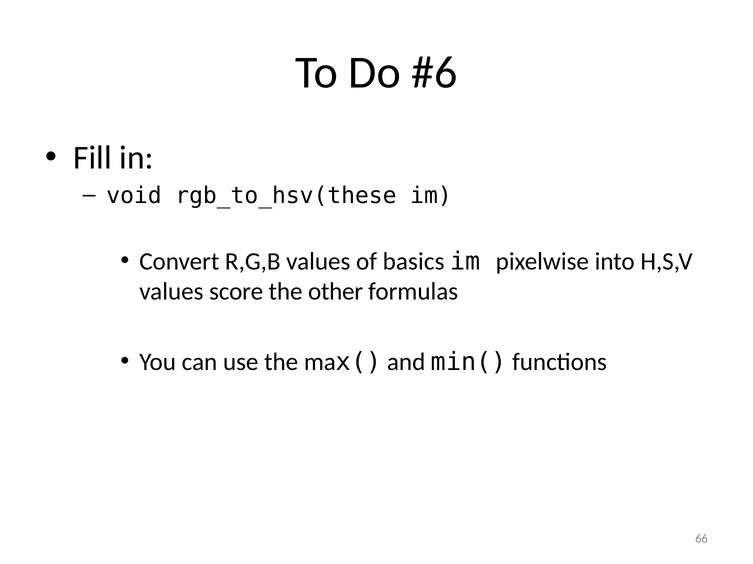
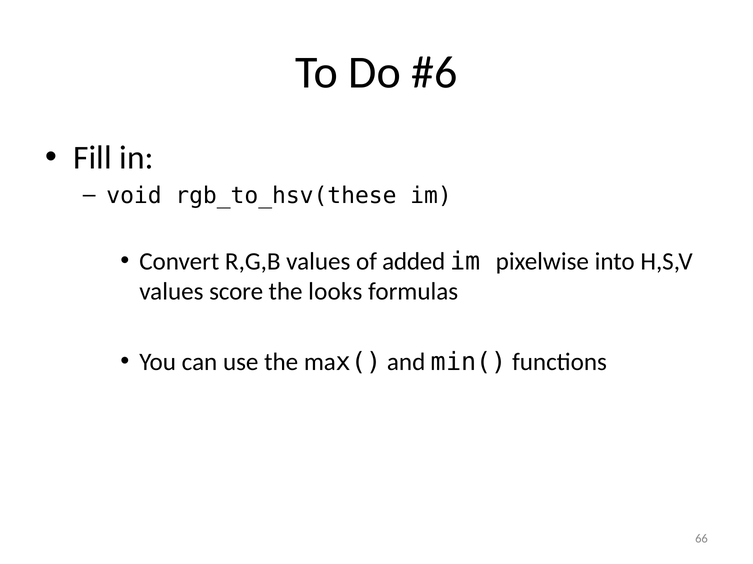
basics: basics -> added (414, 262)
other: other -> looks (335, 292)
